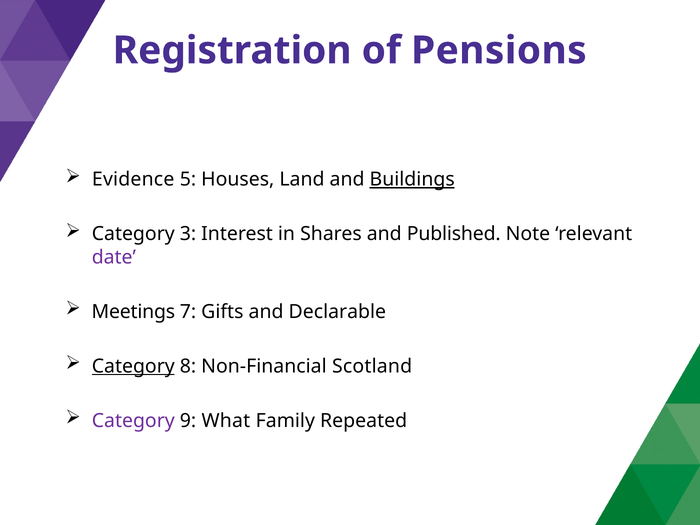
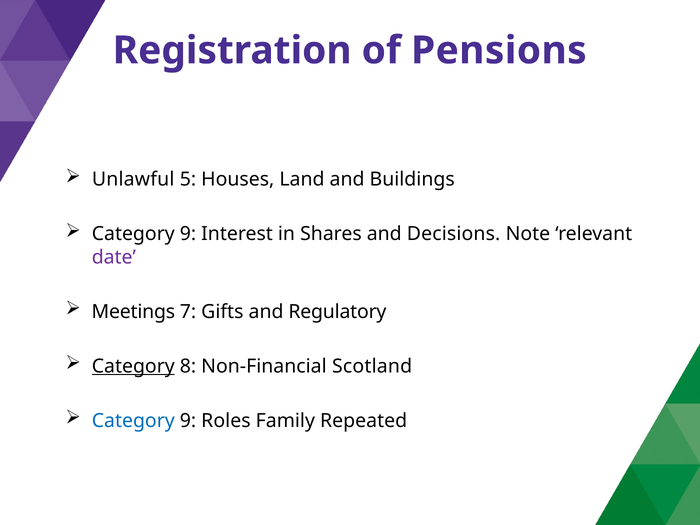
Evidence: Evidence -> Unlawful (133, 179)
Buildings underline: present -> none (412, 179)
3: 3 -> 9 (188, 234)
Published: Published -> Decisions (454, 234)
Declarable: Declarable -> Regulatory (337, 312)
Category colour: purple -> blue (133, 421)
What: What -> Roles (226, 421)
